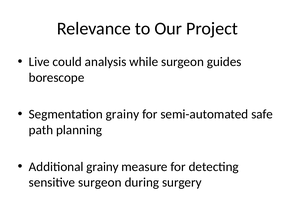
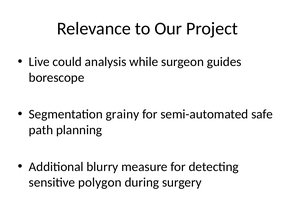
Additional grainy: grainy -> blurry (102, 167)
sensitive surgeon: surgeon -> polygon (100, 183)
